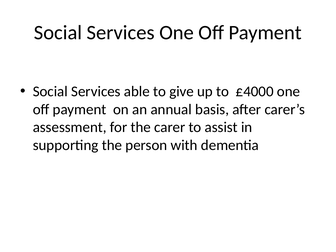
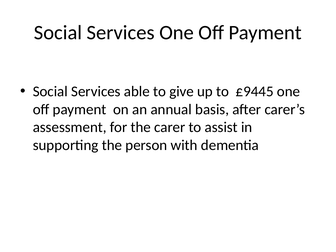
£4000: £4000 -> £9445 (255, 91)
